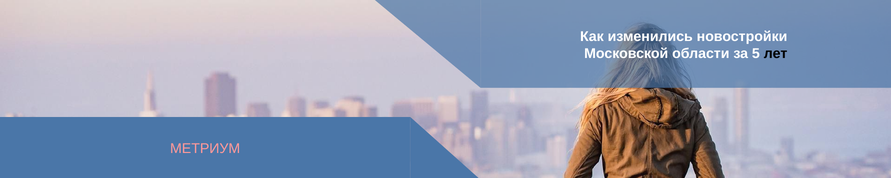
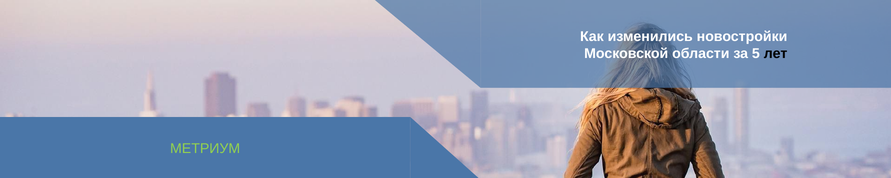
МЕТРИУМ colour: pink -> light green (205, 149)
